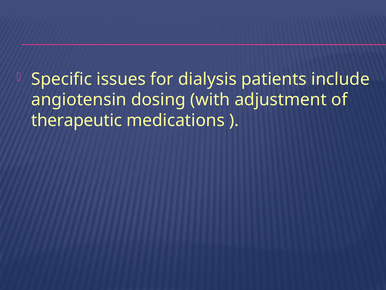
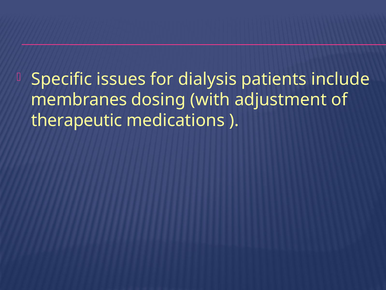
angiotensin: angiotensin -> membranes (79, 100)
